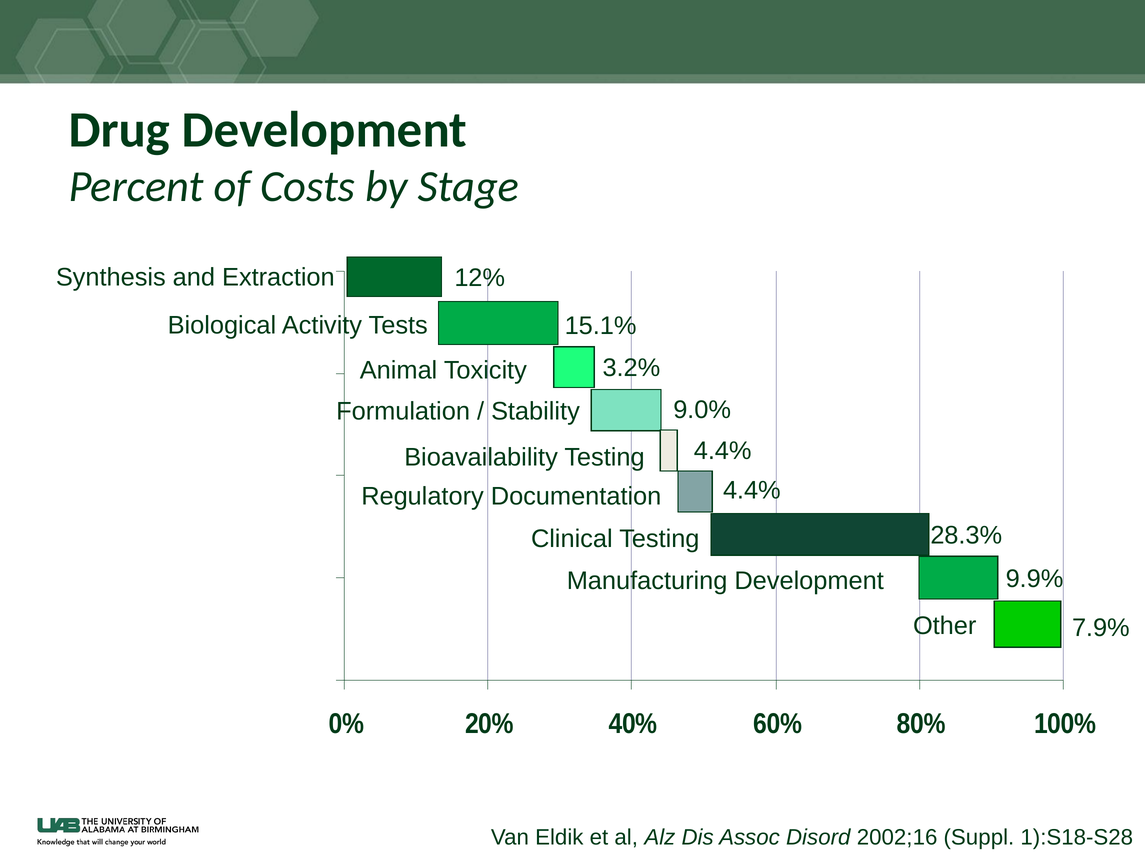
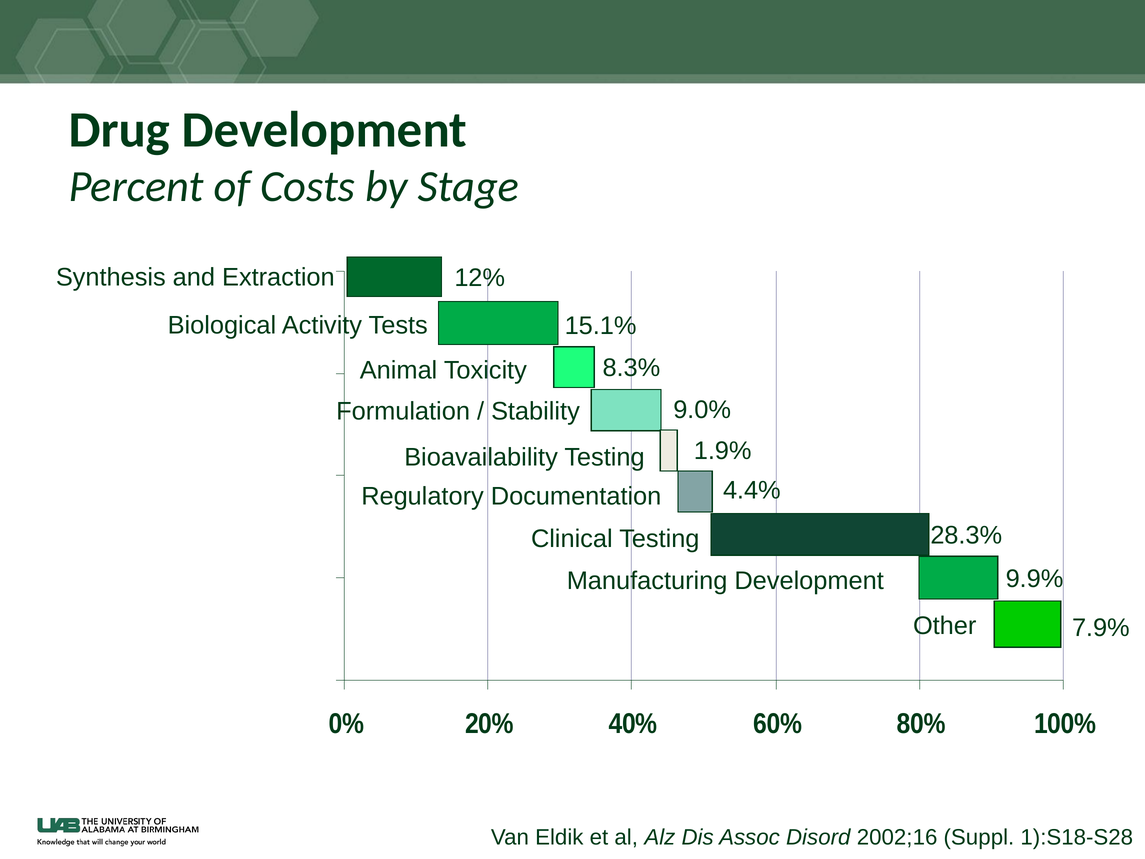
3.2%: 3.2% -> 8.3% (631, 368)
4.4%: 4.4% -> 1.9% (723, 451)
